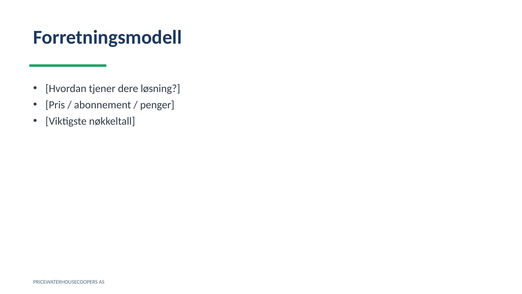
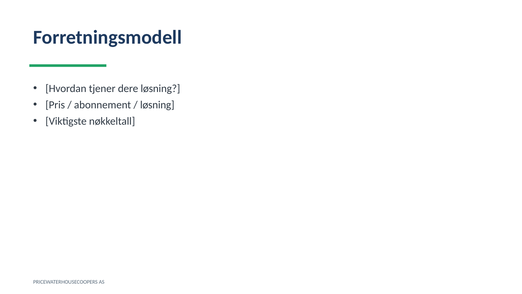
penger: penger -> løsning (157, 105)
